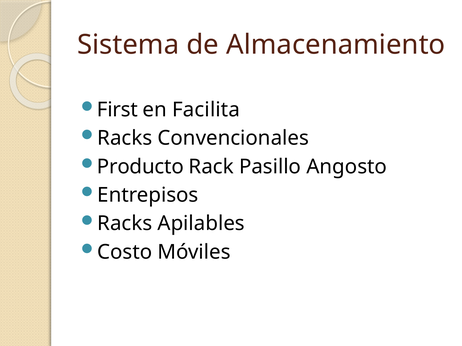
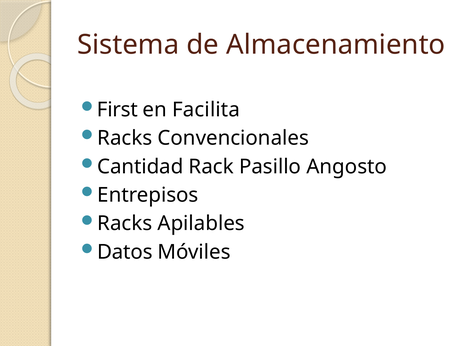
Producto: Producto -> Cantidad (140, 167)
Costo: Costo -> Datos (125, 252)
